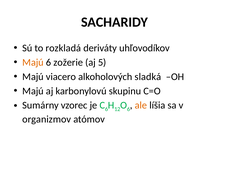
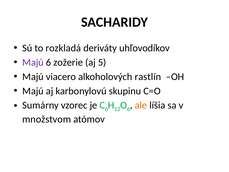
Majú colour: orange -> purple (33, 62)
sladká: sladká -> rastlín (148, 77)
organizmov: organizmov -> množstvom (47, 119)
